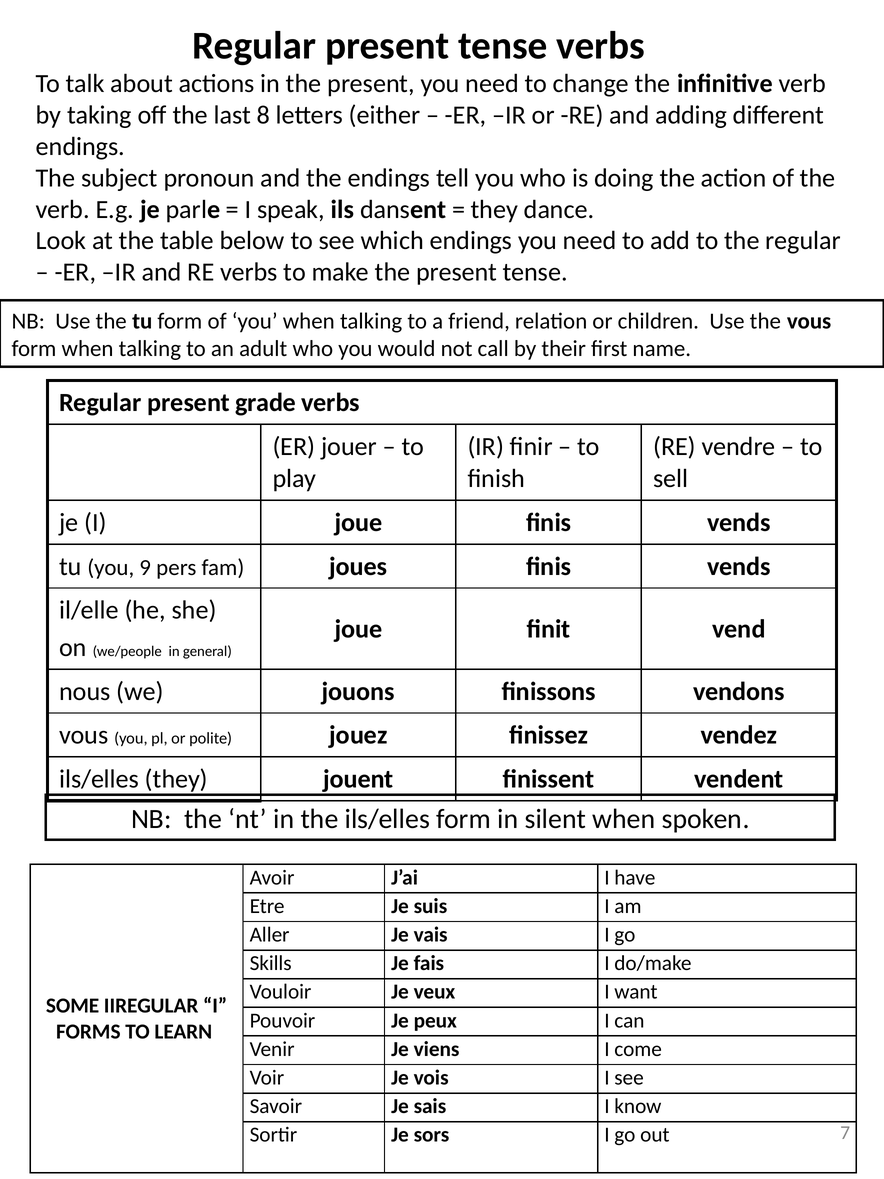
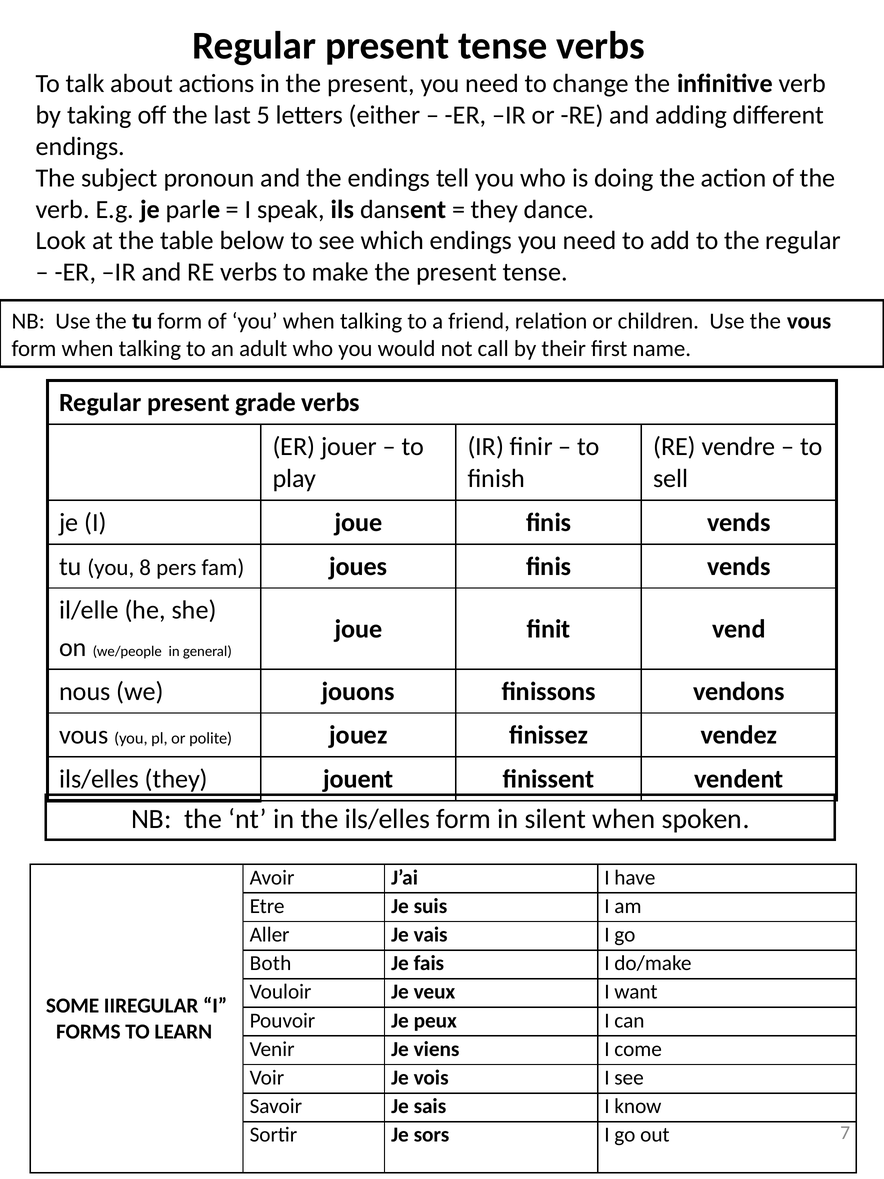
8: 8 -> 5 (263, 115)
9: 9 -> 8 (145, 567)
Skills: Skills -> Both (271, 963)
